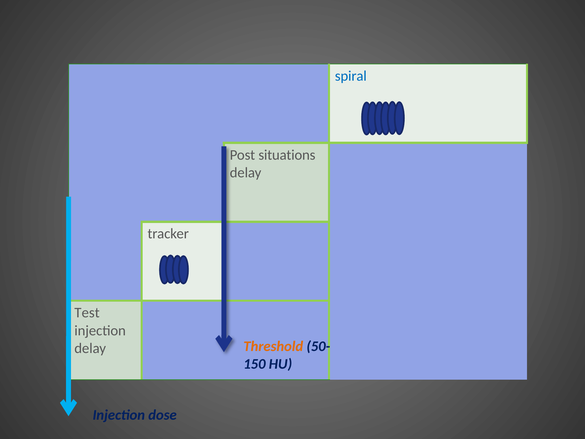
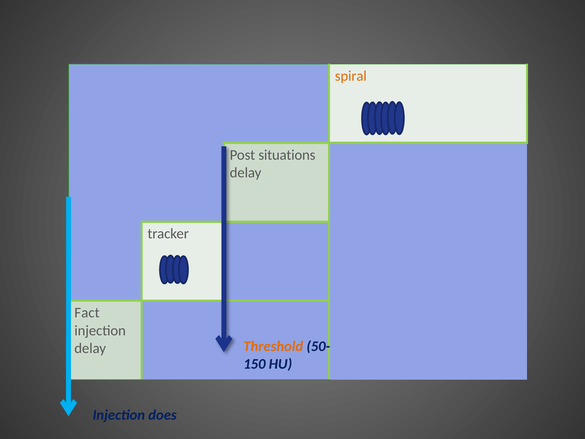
spiral colour: blue -> orange (351, 76)
Test: Test -> Fact (87, 313)
dose: dose -> does (163, 415)
